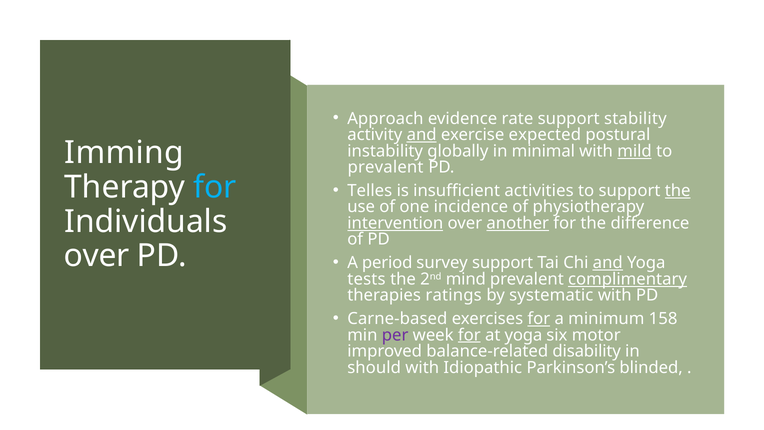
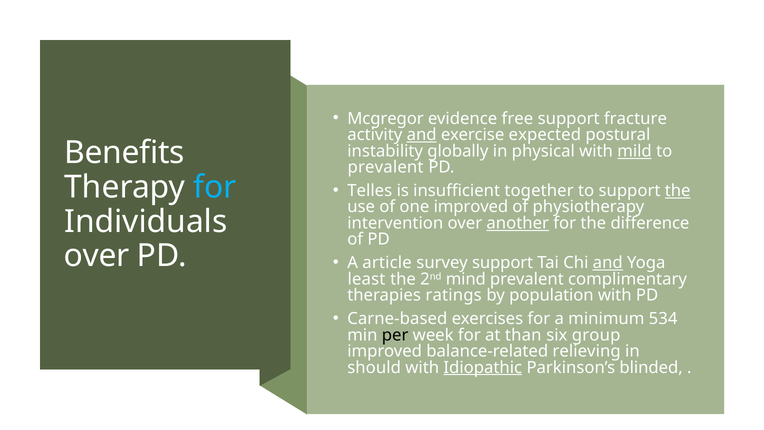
Approach: Approach -> Mcgregor (385, 118)
rate: rate -> free (517, 118)
stability: stability -> fracture (635, 118)
Imming: Imming -> Benefits (124, 153)
minimal: minimal -> physical (543, 151)
activities: activities -> together (539, 191)
one incidence: incidence -> improved (471, 207)
intervention underline: present -> none (395, 223)
period: period -> article (387, 263)
tests: tests -> least (366, 279)
complimentary underline: present -> none (628, 279)
systematic: systematic -> population (551, 295)
for underline: present -> none (539, 319)
158: 158 -> 534 (663, 319)
per colour: purple -> black (395, 335)
for underline: present -> none (469, 335)
at yoga: yoga -> than (523, 335)
motor: motor -> group (596, 335)
disability: disability -> relieving (587, 351)
Idiopathic underline: none -> present (483, 367)
